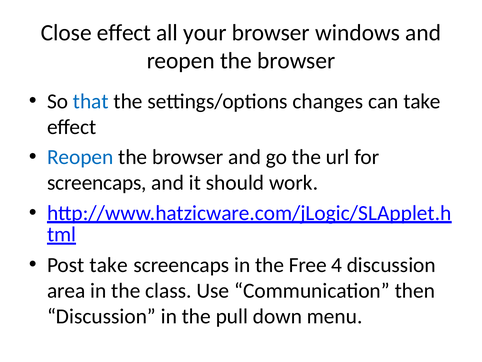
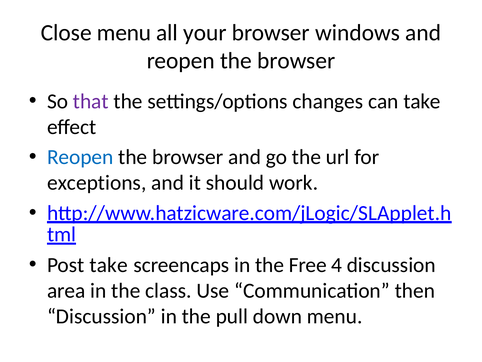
Close effect: effect -> menu (124, 33)
that colour: blue -> purple (91, 101)
screencaps: screencaps -> exceptions (97, 183)
